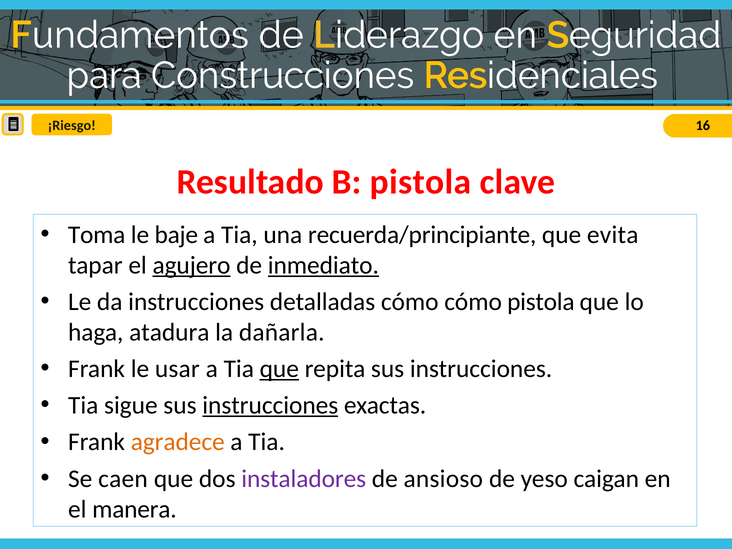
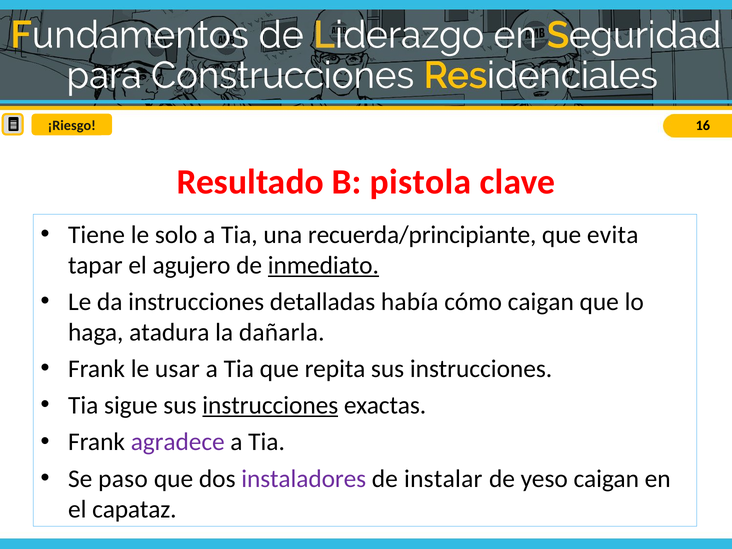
Toma: Toma -> Tiene (97, 235)
baje: baje -> solo (176, 235)
agujero underline: present -> none (192, 265)
detalladas cómo: cómo -> había (410, 302)
cómo pistola: pistola -> caigan (541, 302)
que underline: present -> none (279, 369)
agradece colour: orange -> purple (178, 442)
caen: caen -> paso (123, 479)
ansioso: ansioso -> instalar (443, 479)
manera: manera -> capataz (134, 509)
